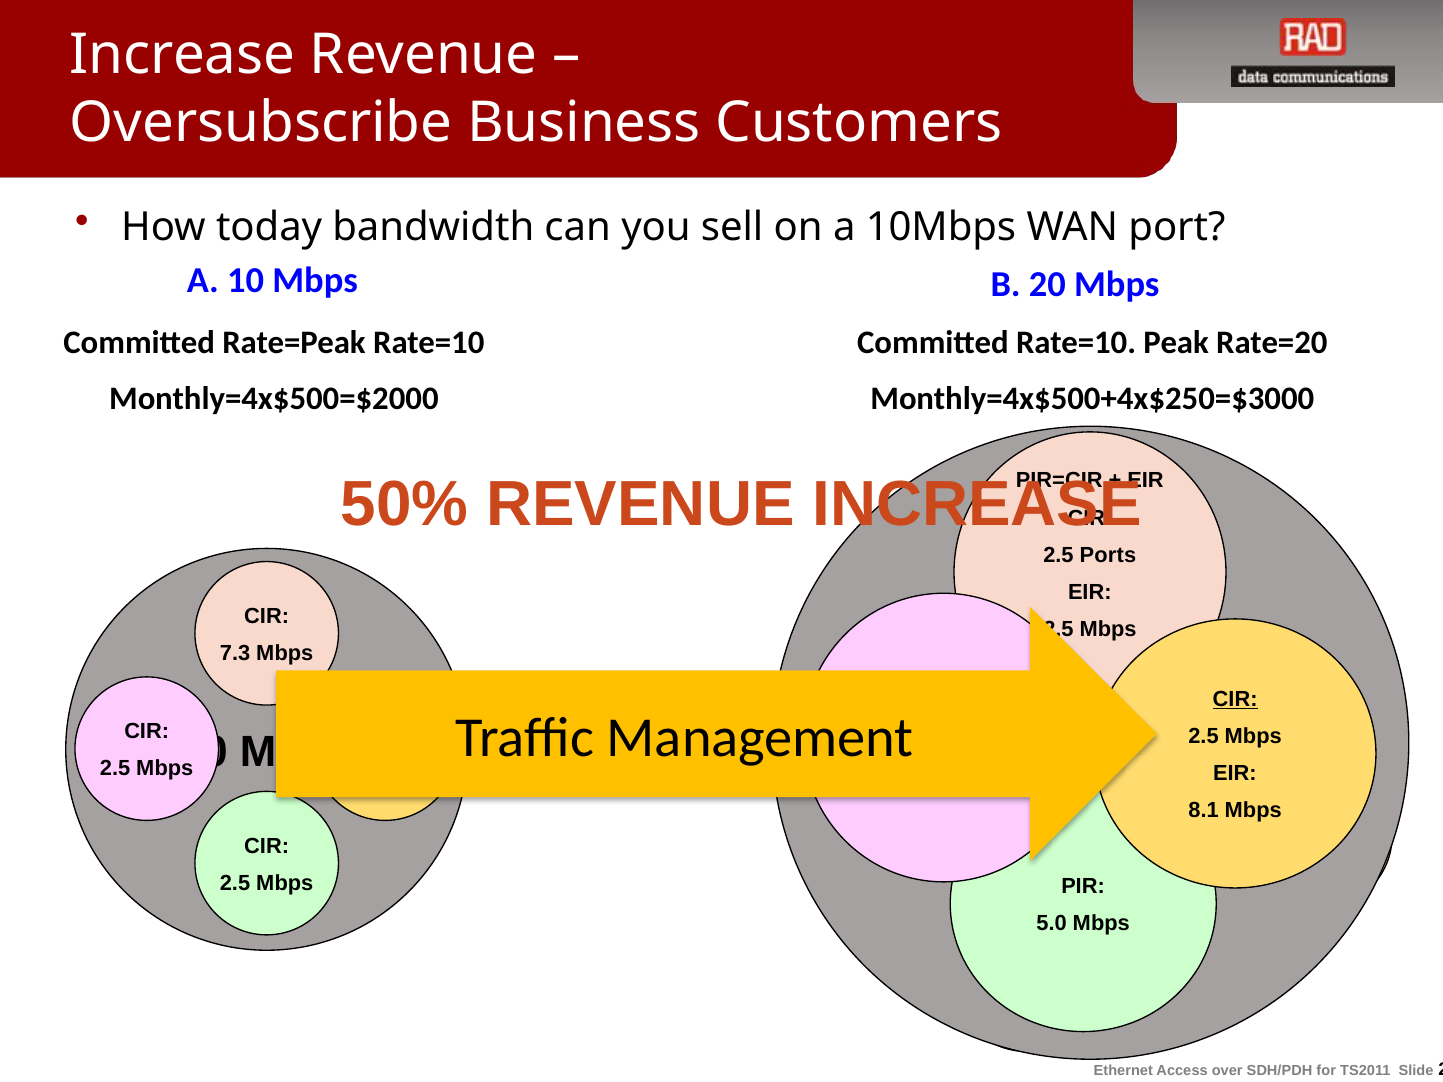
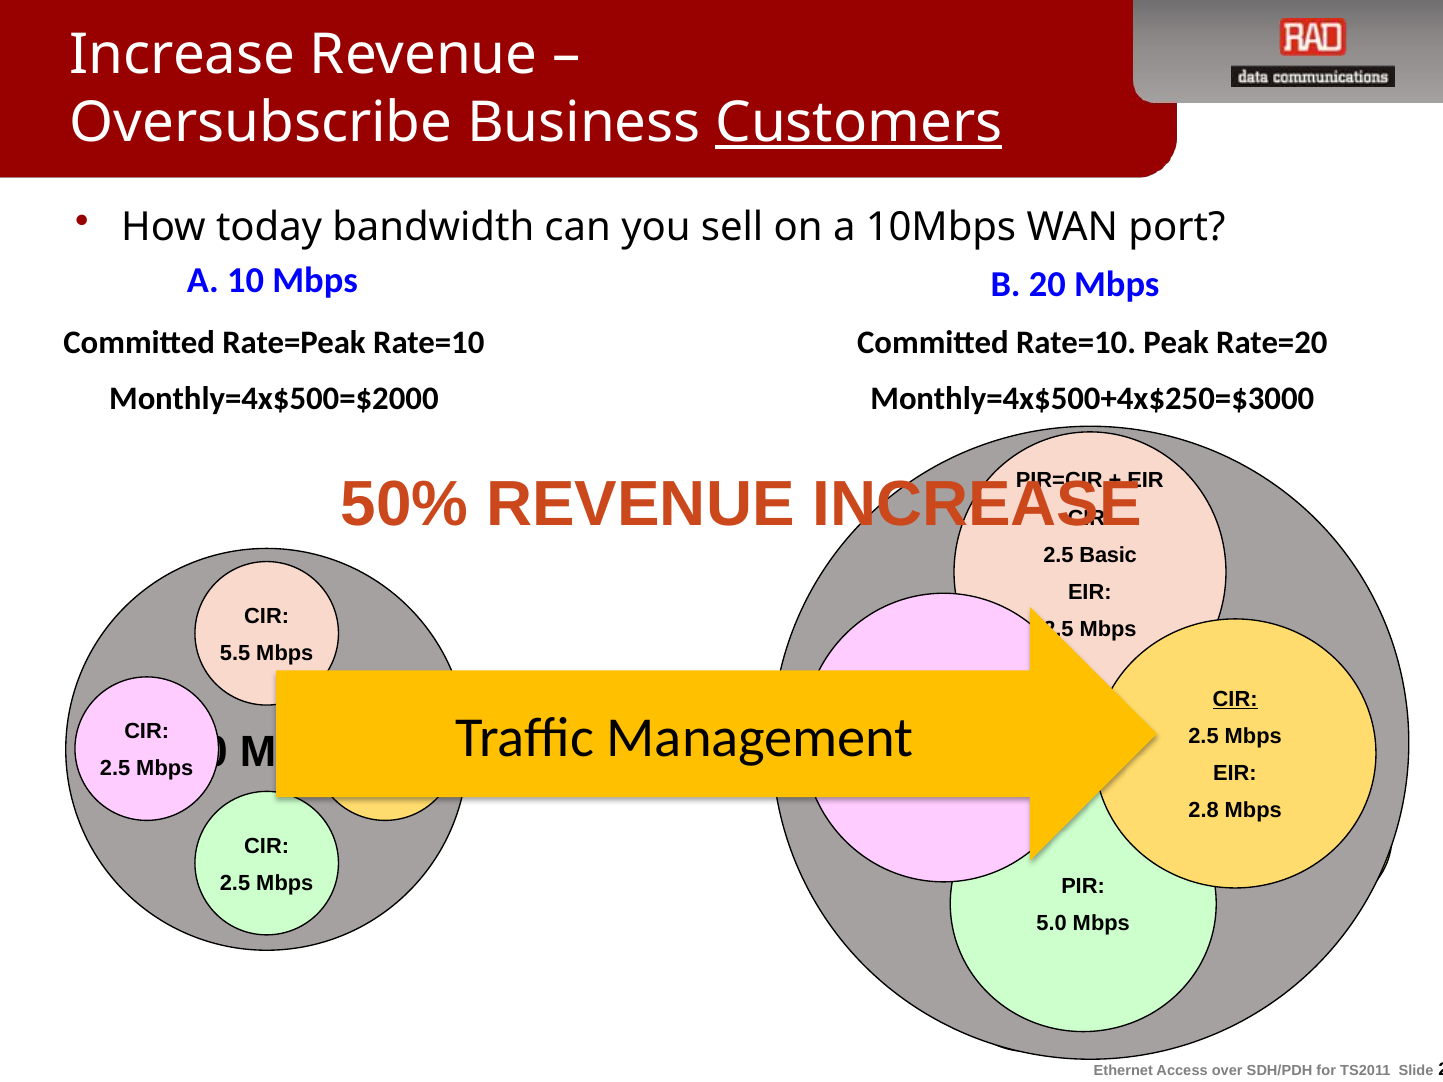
Customers underline: none -> present (859, 123)
Ports: Ports -> Basic (1108, 555)
7.3: 7.3 -> 5.5 (235, 654)
8.1: 8.1 -> 2.8 (1204, 811)
